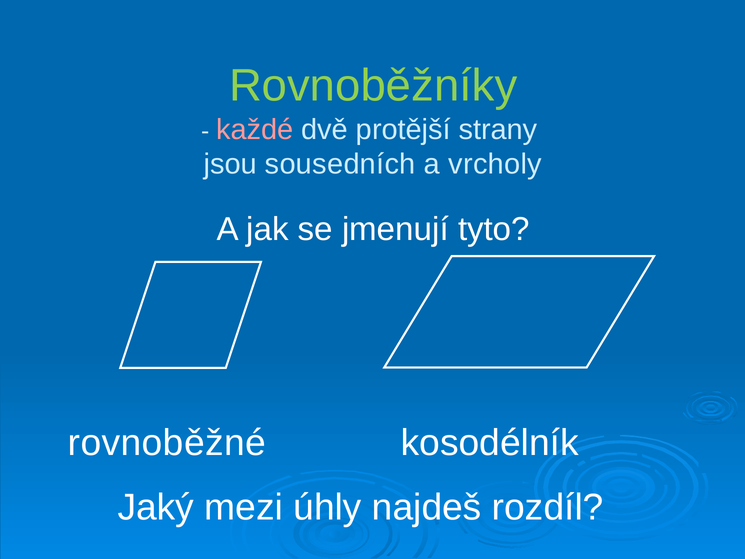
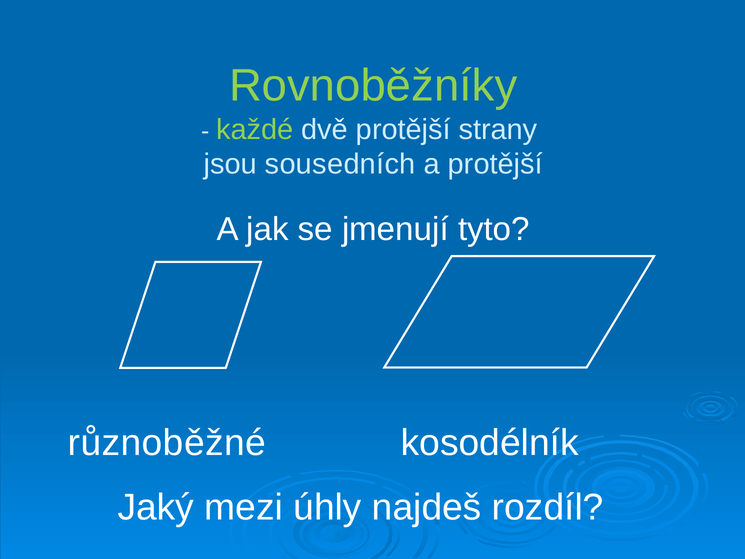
každé colour: pink -> light green (255, 129)
a vrcholy: vrcholy -> protější (495, 164)
rovnoběžné: rovnoběžné -> různoběžné (167, 443)
